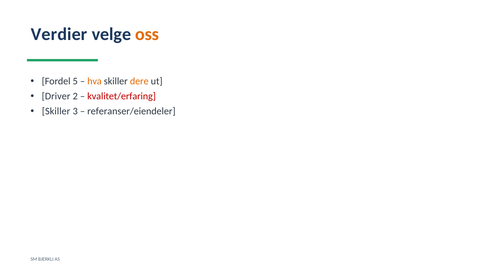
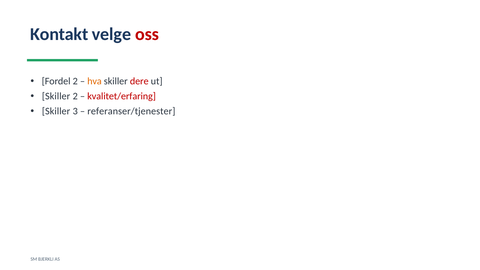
Verdier: Verdier -> Kontakt (59, 34)
oss colour: orange -> red (147, 34)
Fordel 5: 5 -> 2 (75, 81)
dere colour: orange -> red (139, 81)
Driver: Driver -> Skiller (56, 96)
referanser/eiendeler: referanser/eiendeler -> referanser/tjenester (131, 111)
